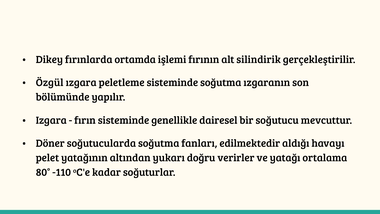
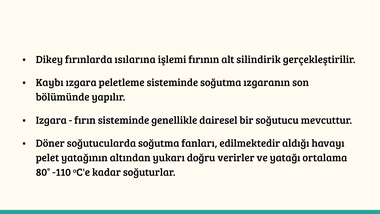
ortamda: ortamda -> ısılarına (135, 60)
Özgül: Özgül -> Kaybı (50, 83)
